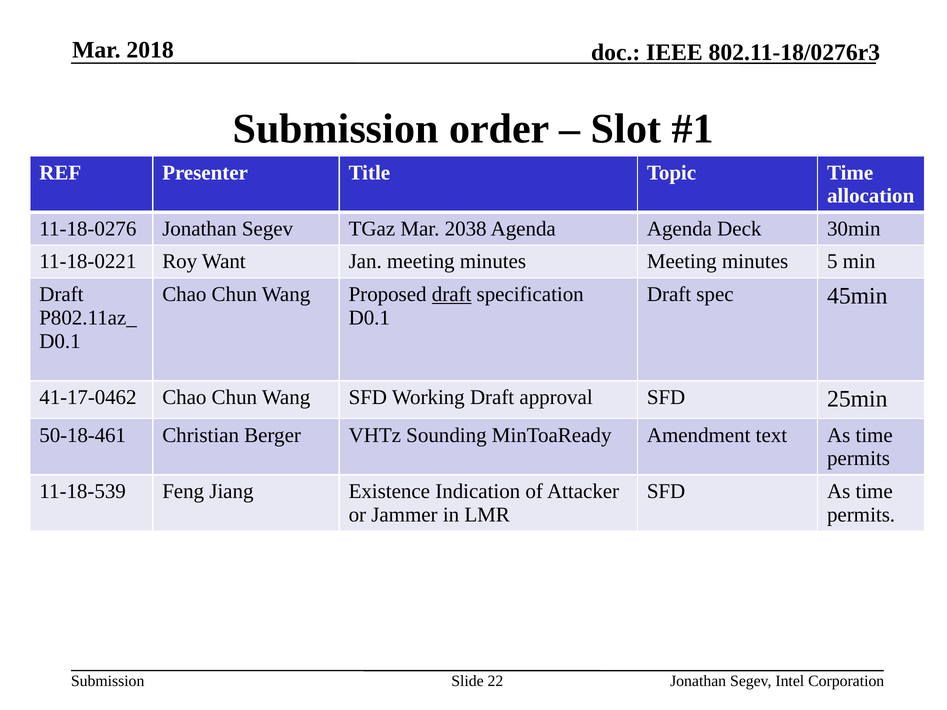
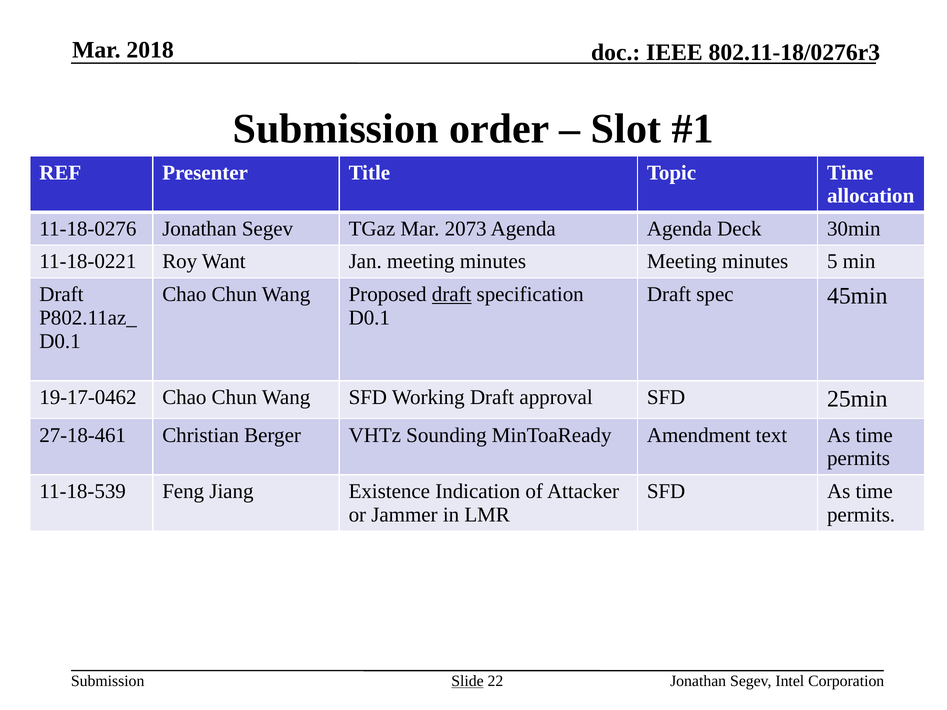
2038: 2038 -> 2073 (466, 229)
41-17-0462: 41-17-0462 -> 19-17-0462 (88, 397)
50-18-461: 50-18-461 -> 27-18-461 (83, 435)
Slide underline: none -> present (467, 681)
